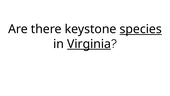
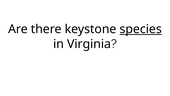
Virginia underline: present -> none (89, 44)
